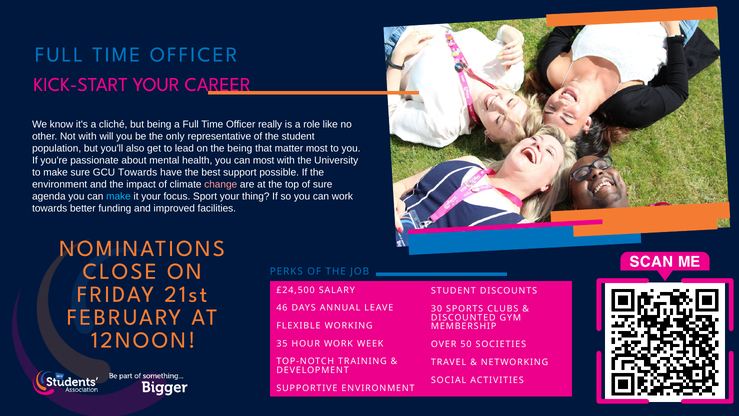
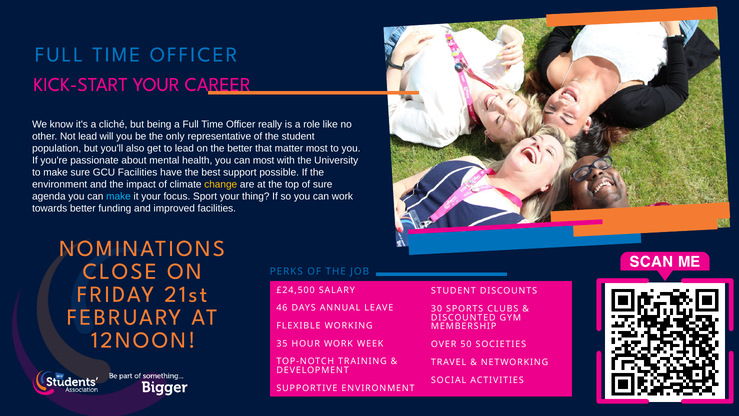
Not with: with -> lead (88, 136)
the being: being -> better (240, 148)
GCU Towards: Towards -> Facilities (138, 172)
change colour: pink -> yellow (221, 184)
